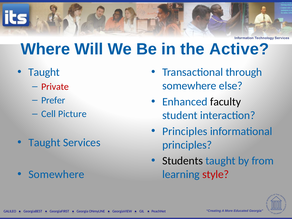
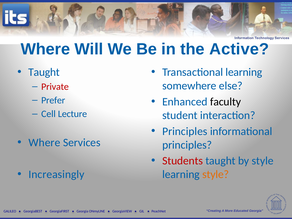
Transactional through: through -> learning (244, 72)
Picture: Picture -> Lecture (72, 114)
Taught: Taught -> Where (44, 143)
Students colour: black -> red (183, 161)
by from: from -> style (263, 161)
Somewhere: Somewhere -> Increasingly (56, 174)
style colour: red -> orange (216, 174)
